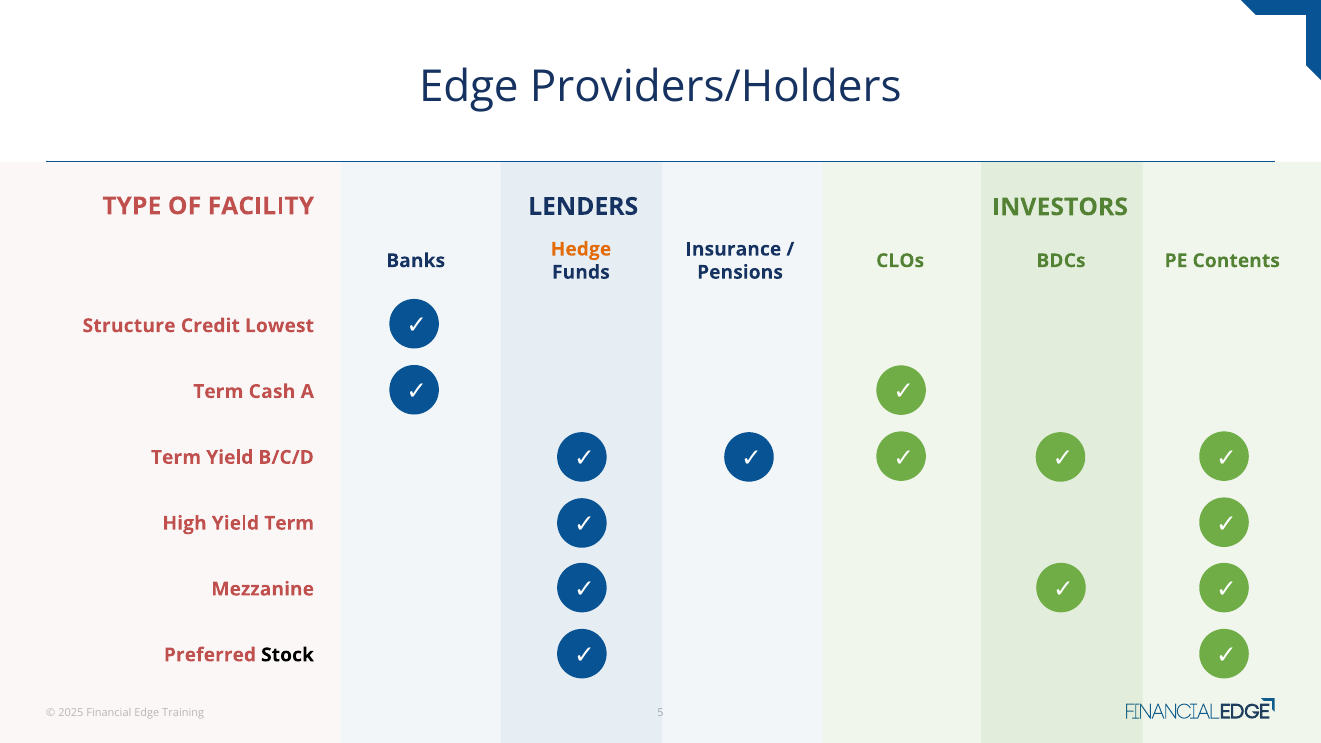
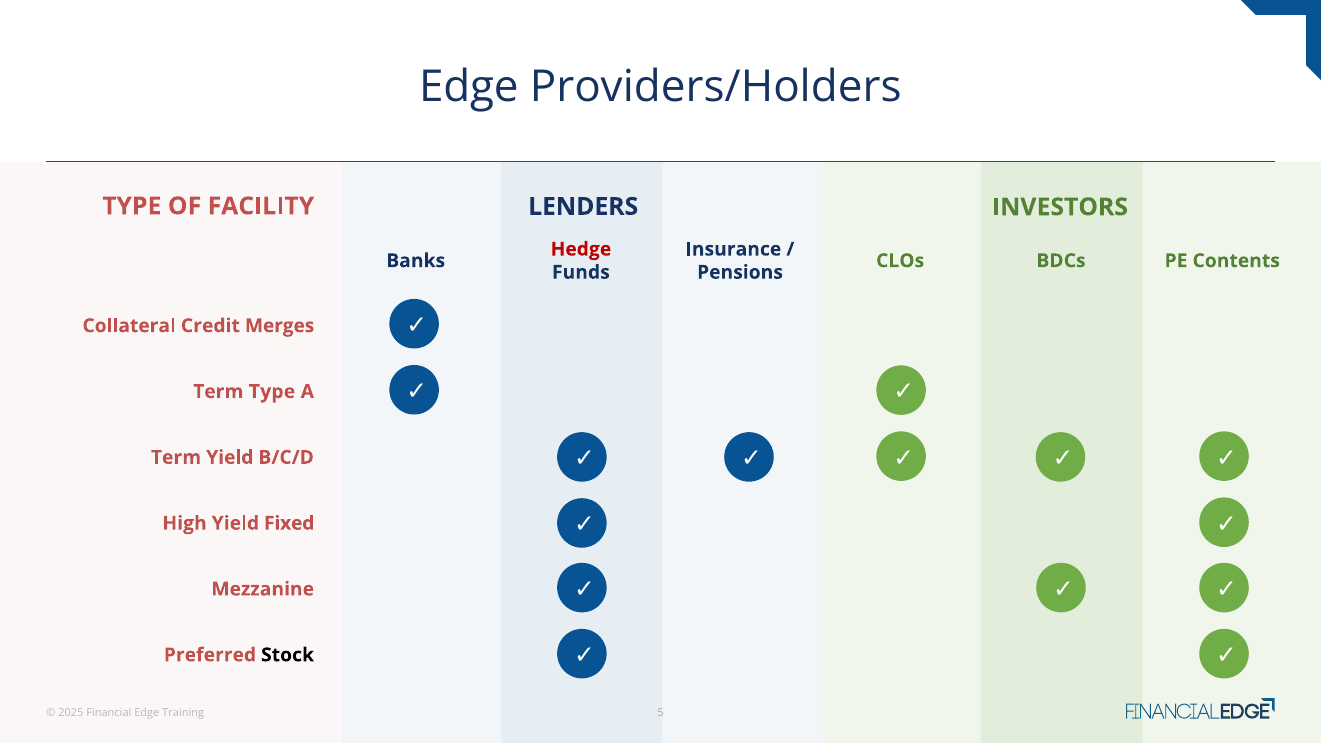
Hedge colour: orange -> red (581, 249)
Structure: Structure -> Collateral (129, 326)
Lowest: Lowest -> Merges (280, 326)
Term Cash: Cash -> Type (272, 392)
Yield Term: Term -> Fixed (289, 523)
